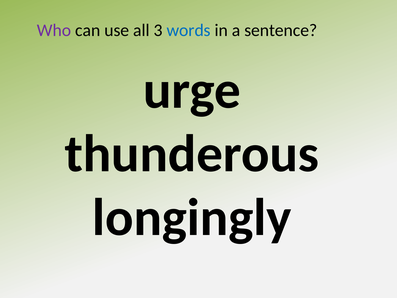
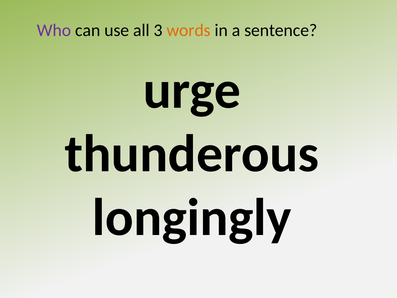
words colour: blue -> orange (189, 30)
